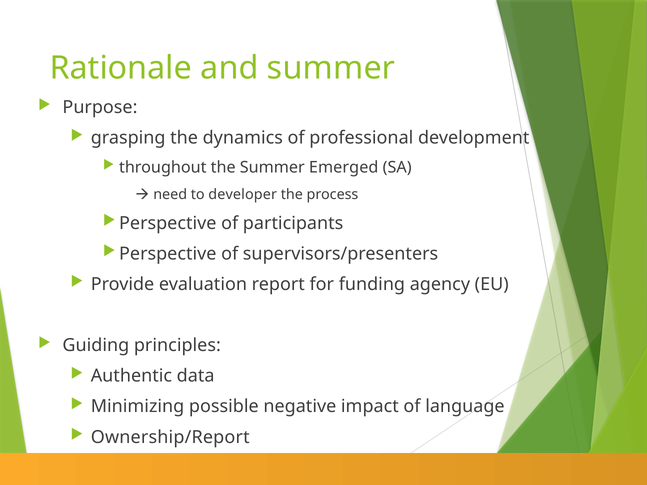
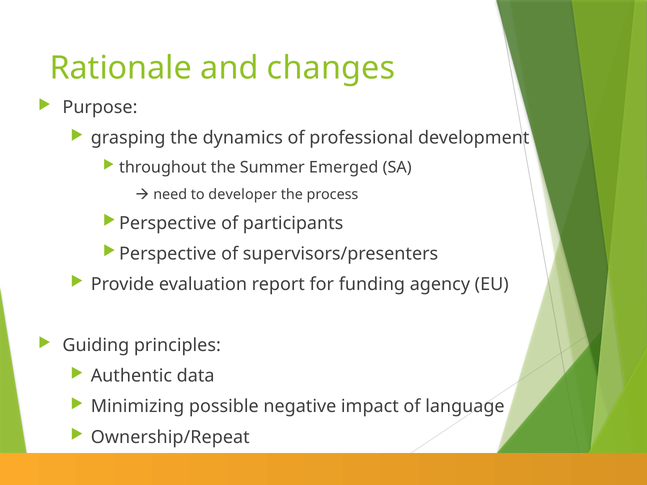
and summer: summer -> changes (331, 68)
Ownership/Report: Ownership/Report -> Ownership/Repeat (170, 437)
